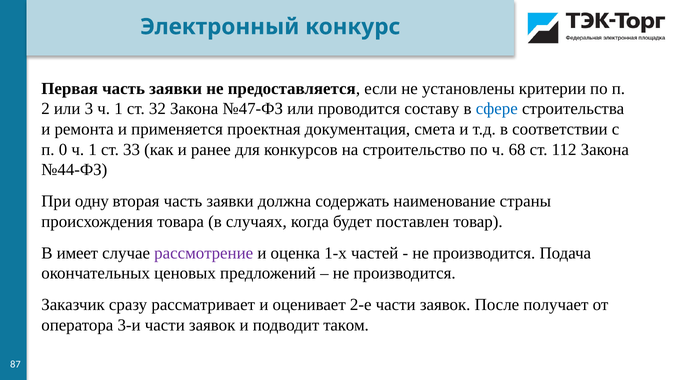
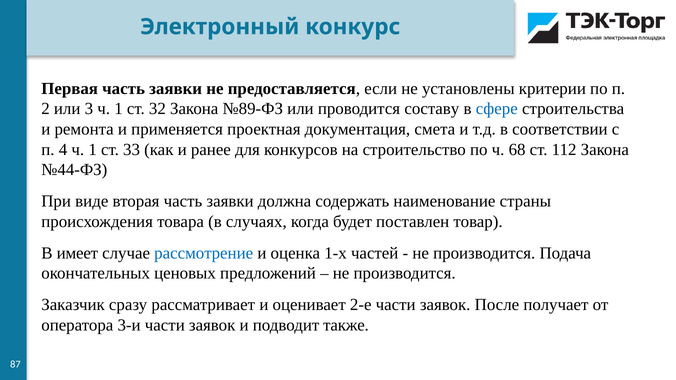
№47-ФЗ: №47-ФЗ -> №89-ФЗ (253, 109)
0: 0 -> 4 (63, 150)
одну: одну -> виде (92, 201)
рассмотрение colour: purple -> blue (204, 253)
таком: таком -> также (346, 325)
